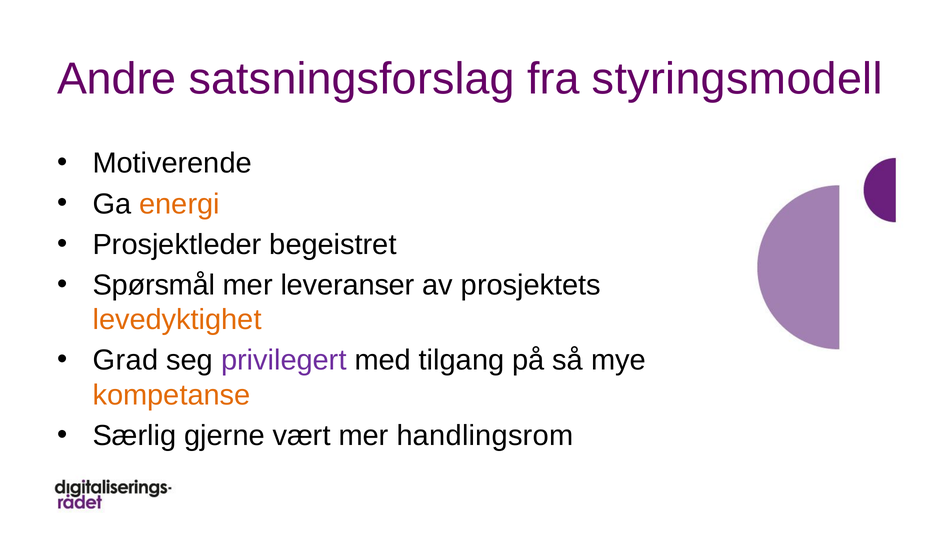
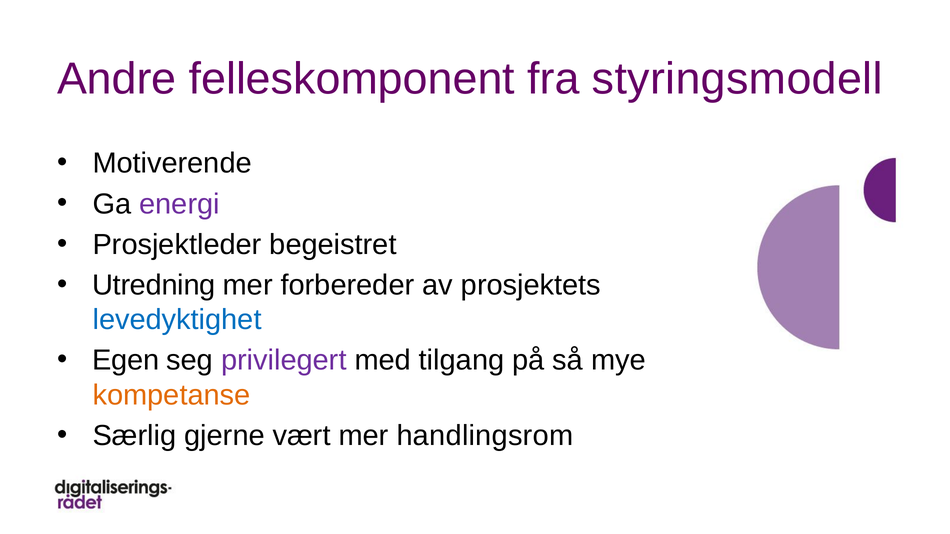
satsningsforslag: satsningsforslag -> felleskomponent (352, 79)
energi colour: orange -> purple (179, 204)
Spørsmål: Spørsmål -> Utredning (154, 285)
leveranser: leveranser -> forbereder (347, 285)
levedyktighet colour: orange -> blue (177, 320)
Grad: Grad -> Egen (126, 361)
